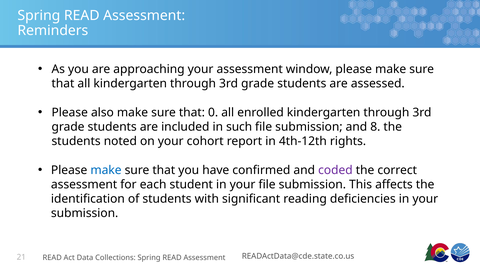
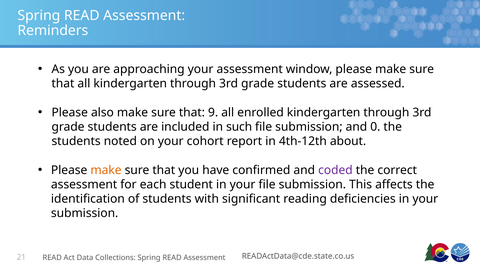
0: 0 -> 9 (213, 112)
8: 8 -> 0 (375, 127)
rights: rights -> about (348, 141)
make colour: blue -> orange (106, 170)
